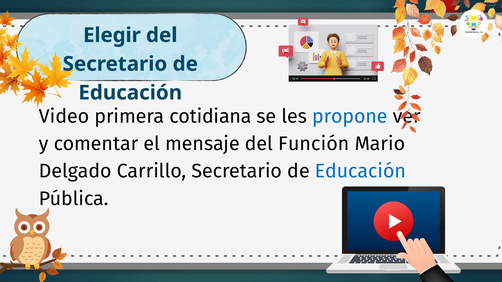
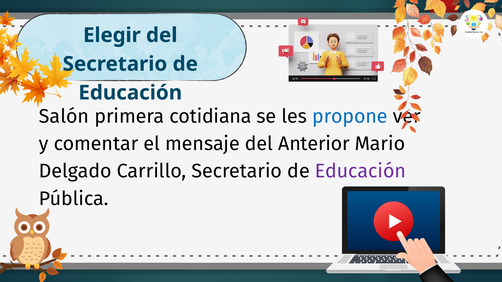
Video: Video -> Salón (64, 117)
Función: Función -> Anterior (314, 144)
Educación colour: blue -> purple (360, 171)
